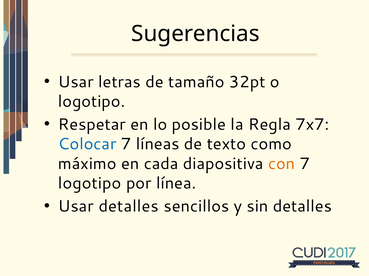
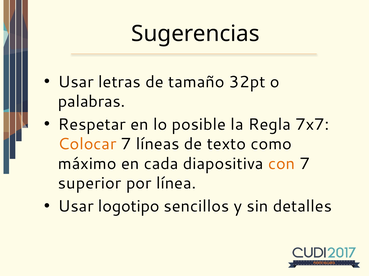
logotipo: logotipo -> palabras (92, 102)
Colocar colour: blue -> orange (87, 144)
logotipo: logotipo -> superior (90, 184)
Usar detalles: detalles -> logotipo (129, 207)
